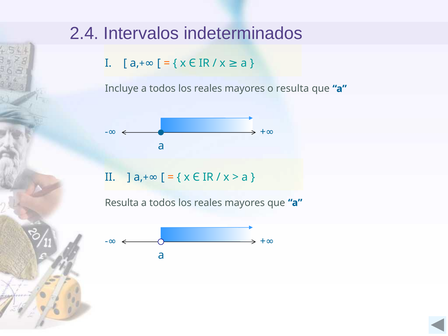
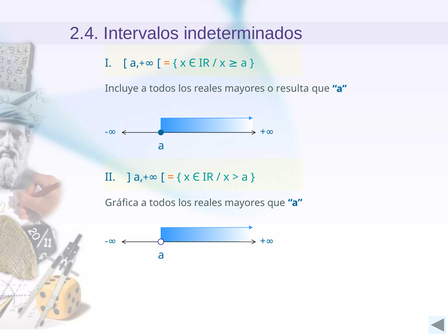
Resulta: Resulta -> Gráfica (122, 203)
